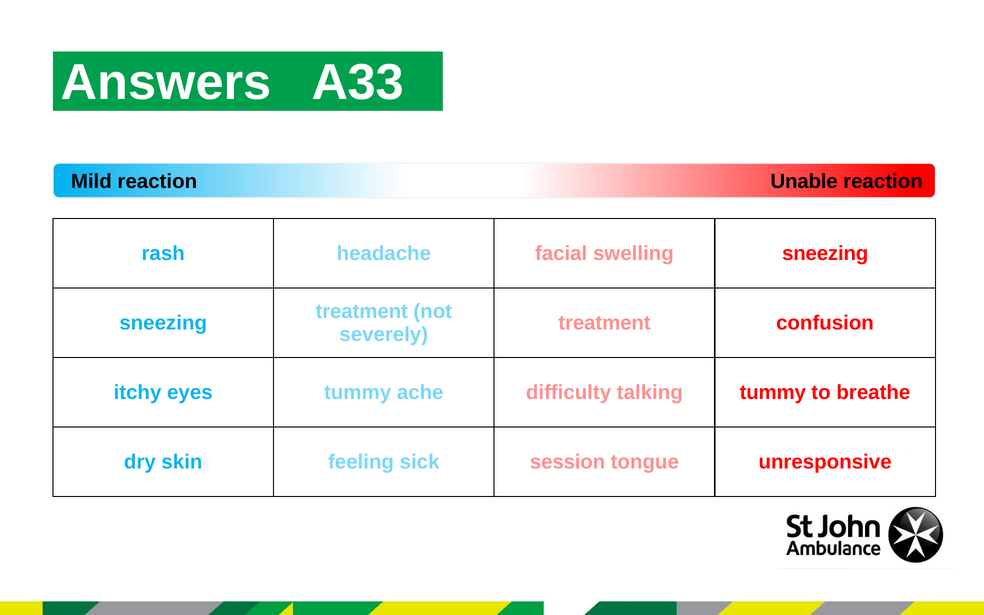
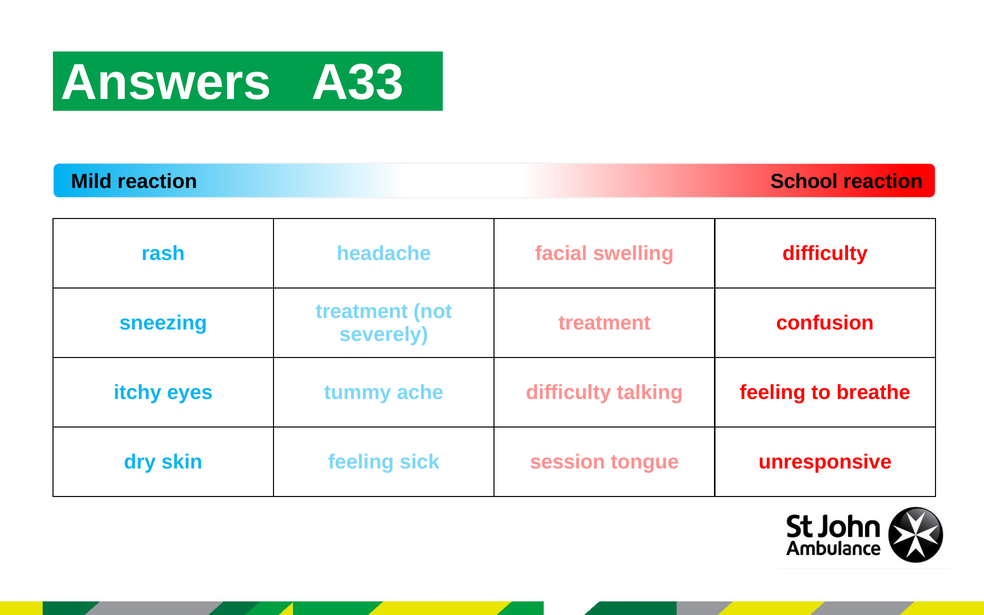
Unable: Unable -> School (804, 182)
swelling sneezing: sneezing -> difficulty (825, 254)
talking tummy: tummy -> feeling (773, 393)
